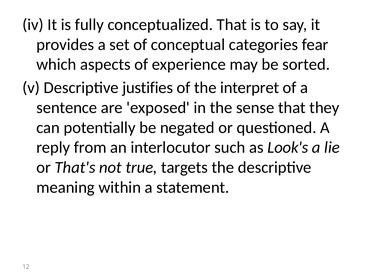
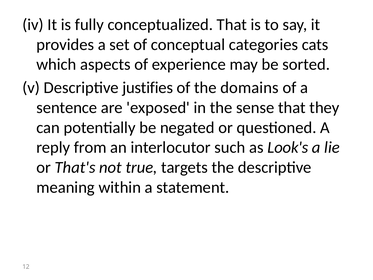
fear: fear -> cats (315, 45)
interpret: interpret -> domains (250, 88)
